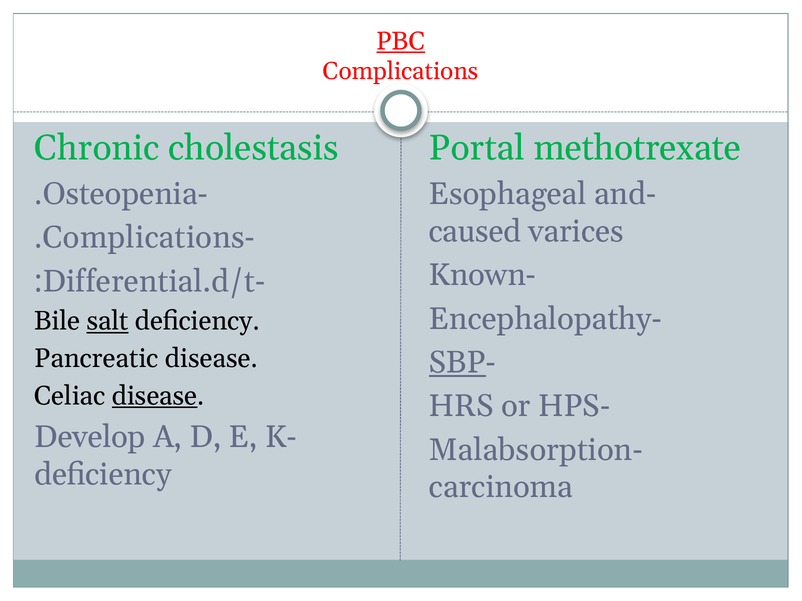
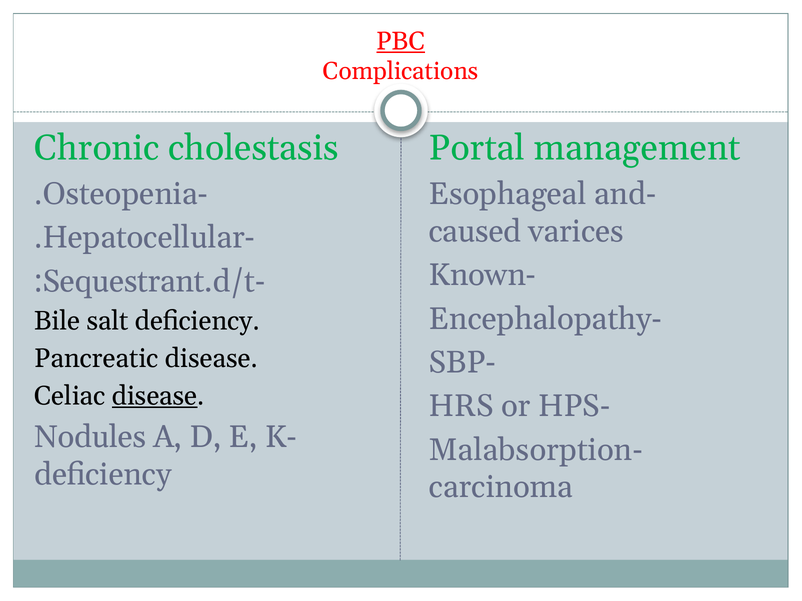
methotrexate: methotrexate -> management (637, 148)
Complications: Complications -> Hepatocellular (144, 238)
Differential.d/t: Differential.d/t -> Sequestrant.d/t (149, 282)
salt underline: present -> none (108, 321)
SBP underline: present -> none (457, 363)
Develop: Develop -> Nodules (90, 438)
